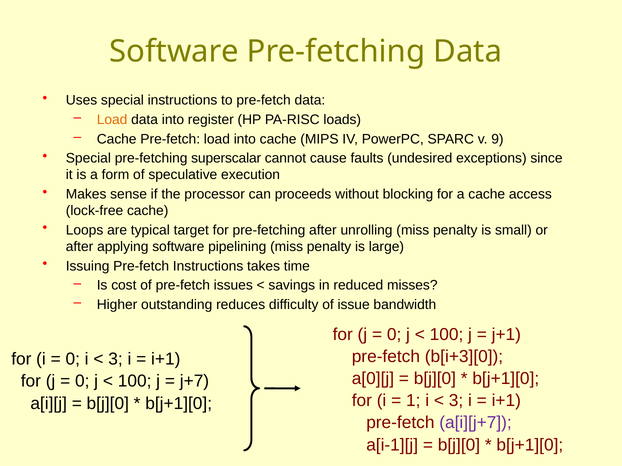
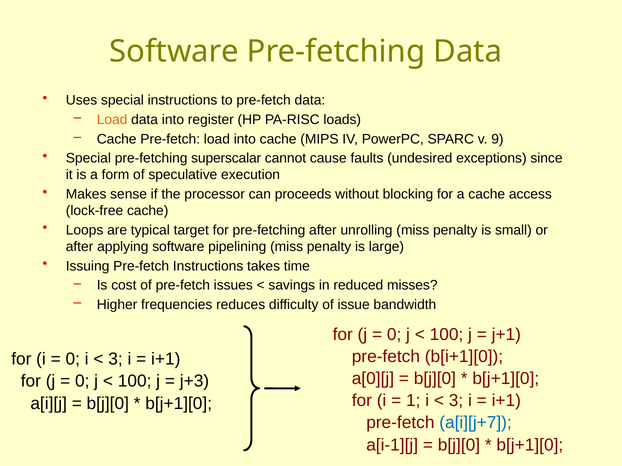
outstanding: outstanding -> frequencies (177, 305)
b[i+3][0: b[i+3][0 -> b[i+1][0 (464, 357)
j+7: j+7 -> j+3 (194, 382)
a[i][j+7 colour: purple -> blue (476, 423)
